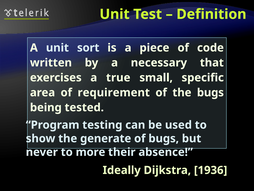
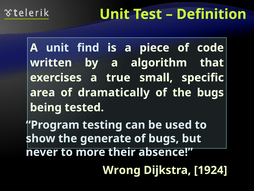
sort: sort -> find (88, 48)
necessary: necessary -> algorithm (159, 63)
requirement: requirement -> dramatically (114, 92)
Ideally: Ideally -> Wrong (122, 170)
1936: 1936 -> 1924 (211, 170)
